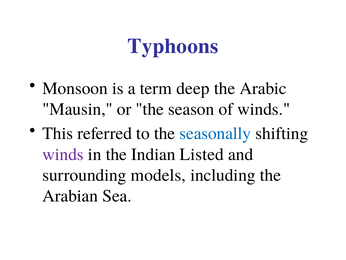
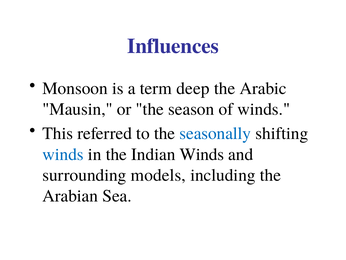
Typhoons: Typhoons -> Influences (173, 46)
winds colour: purple -> blue (63, 154)
Indian Listed: Listed -> Winds (202, 154)
